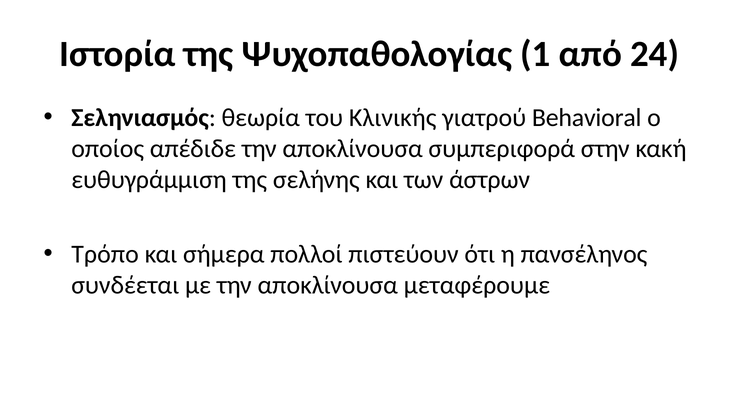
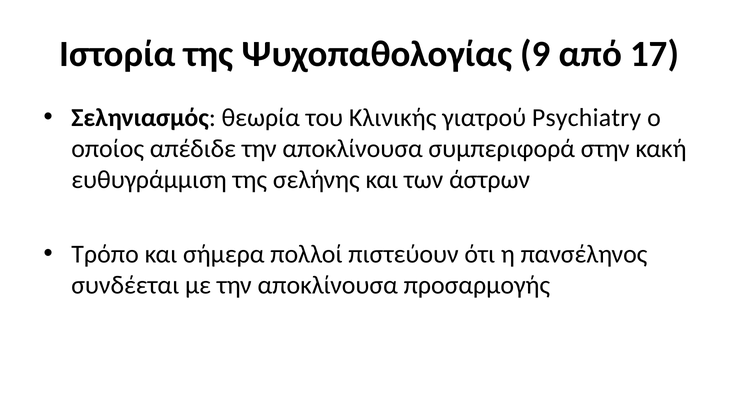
1: 1 -> 9 (536, 54)
24: 24 -> 17 (655, 54)
Behavioral: Behavioral -> Psychiatry (587, 118)
μεταφέρουμε: μεταφέρουμε -> προσαρμογής (477, 285)
